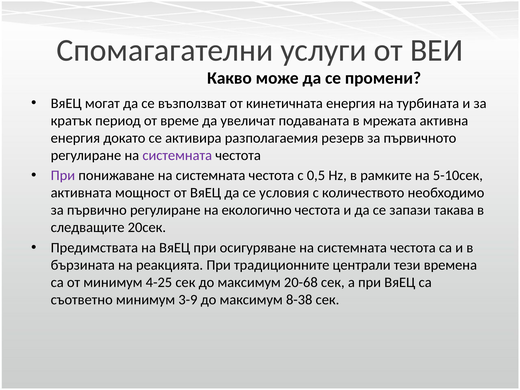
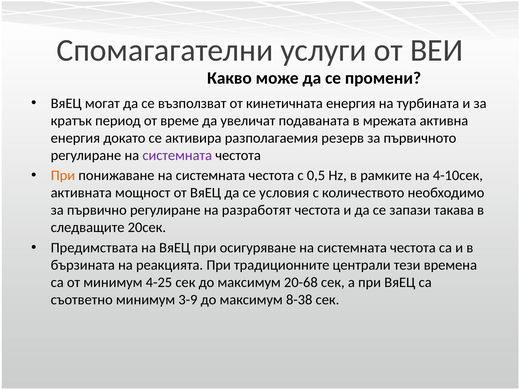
При colour: purple -> orange (63, 176)
5-10сек: 5-10сек -> 4-10сек (458, 176)
екологично: екологично -> разработят (257, 210)
